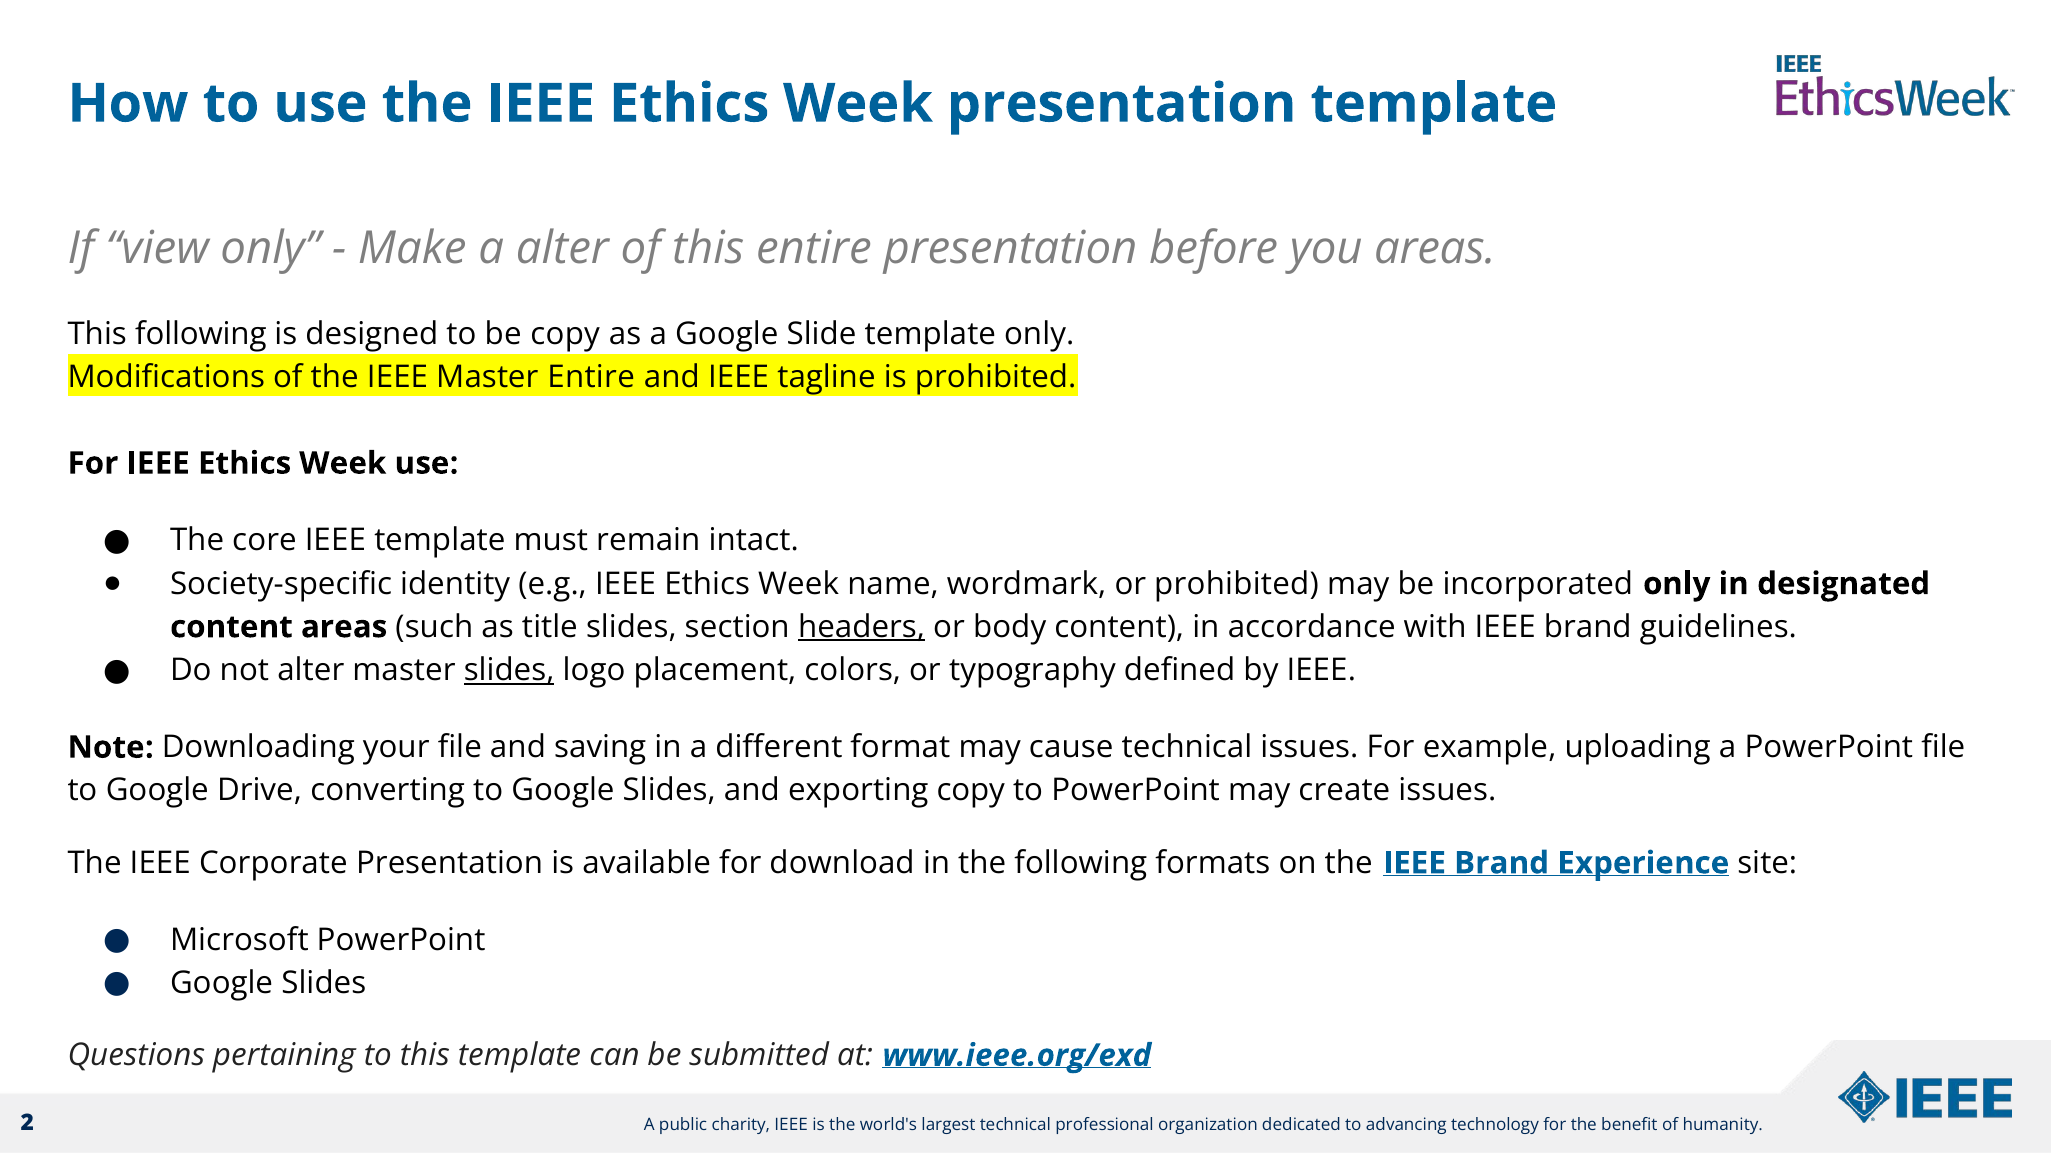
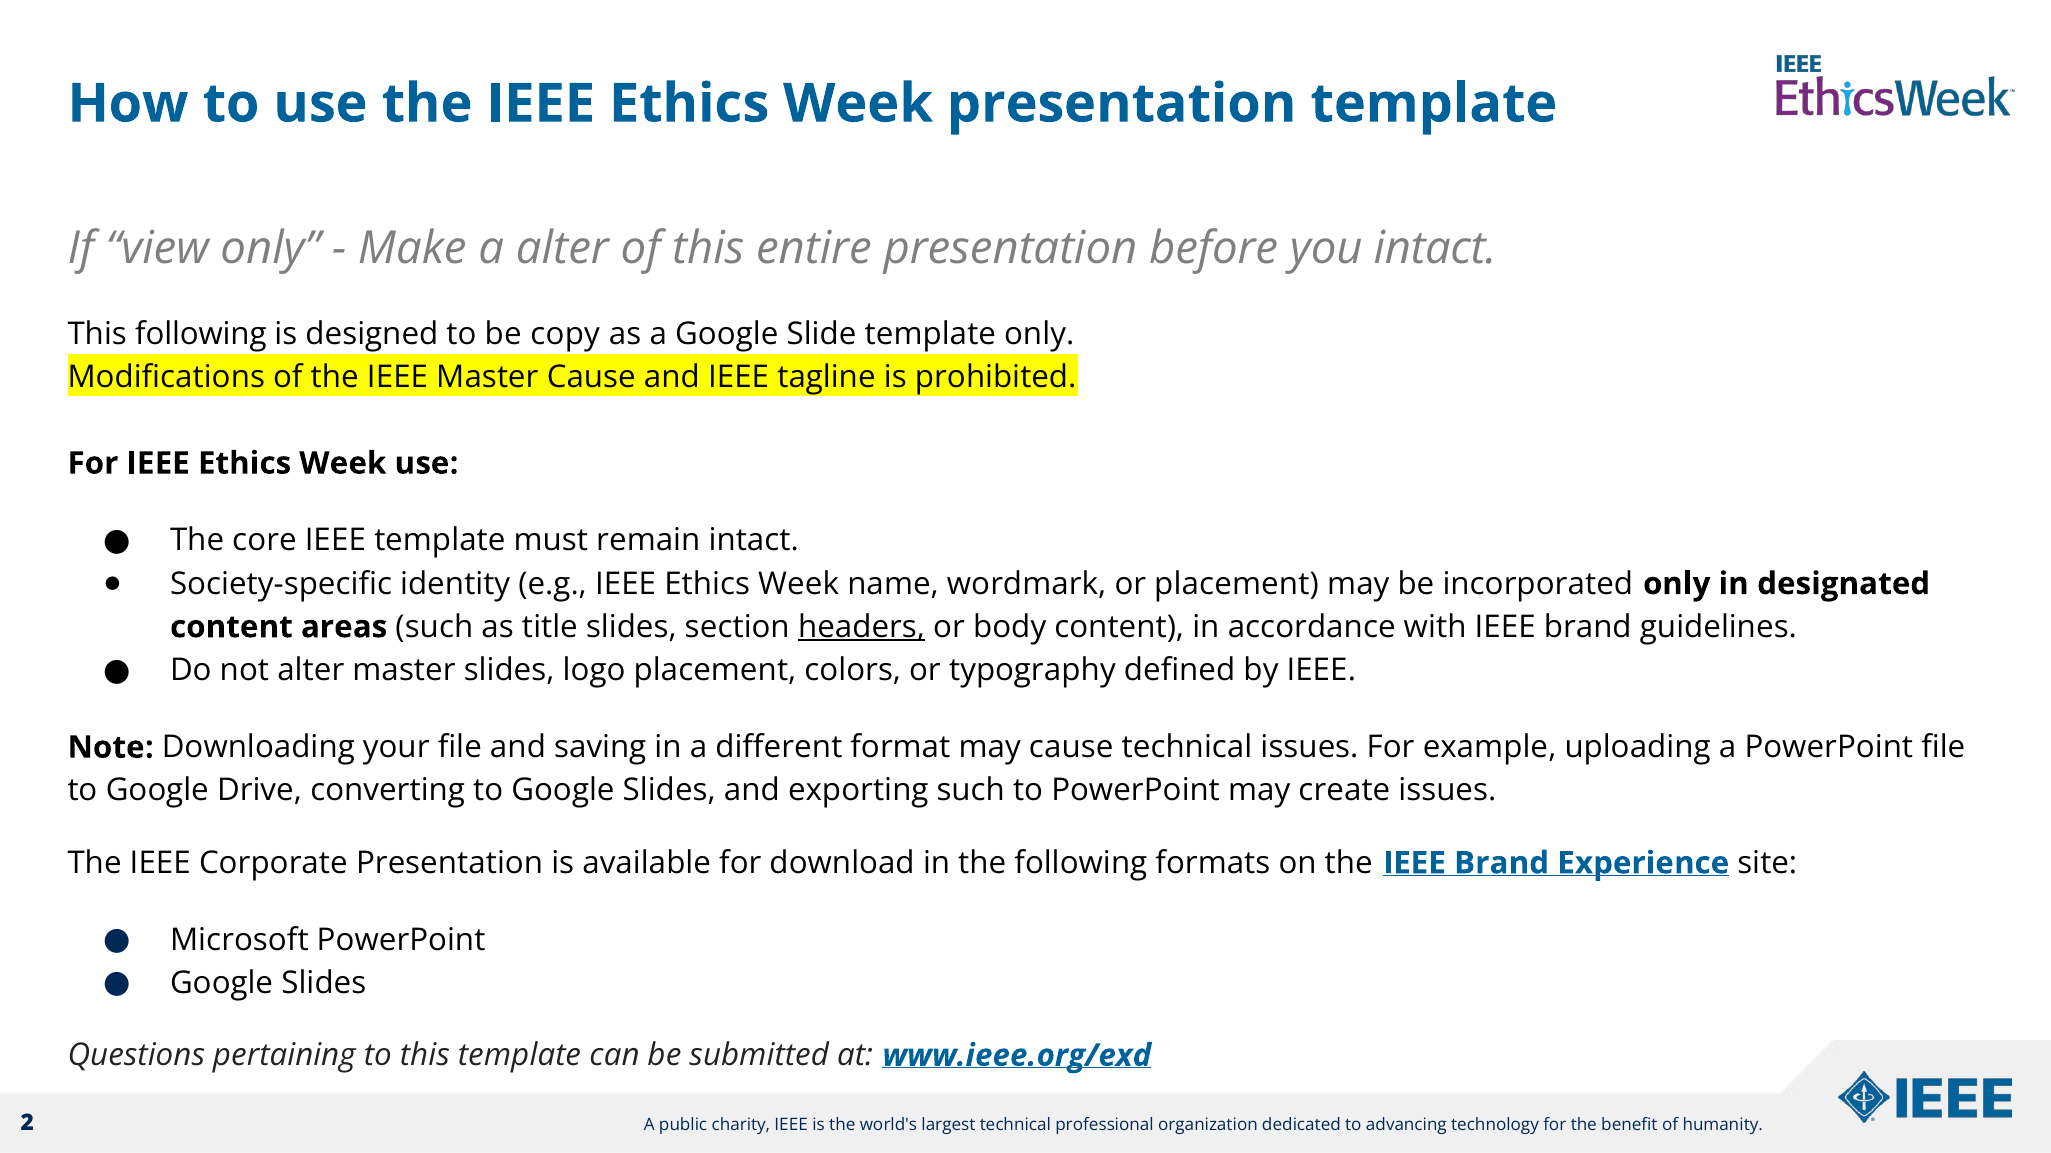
you areas: areas -> intact (1435, 249)
Master Entire: Entire -> Cause (591, 377)
or prohibited: prohibited -> placement (1237, 584)
slides underline: present -> none (509, 671)
exporting copy: copy -> such (971, 791)
